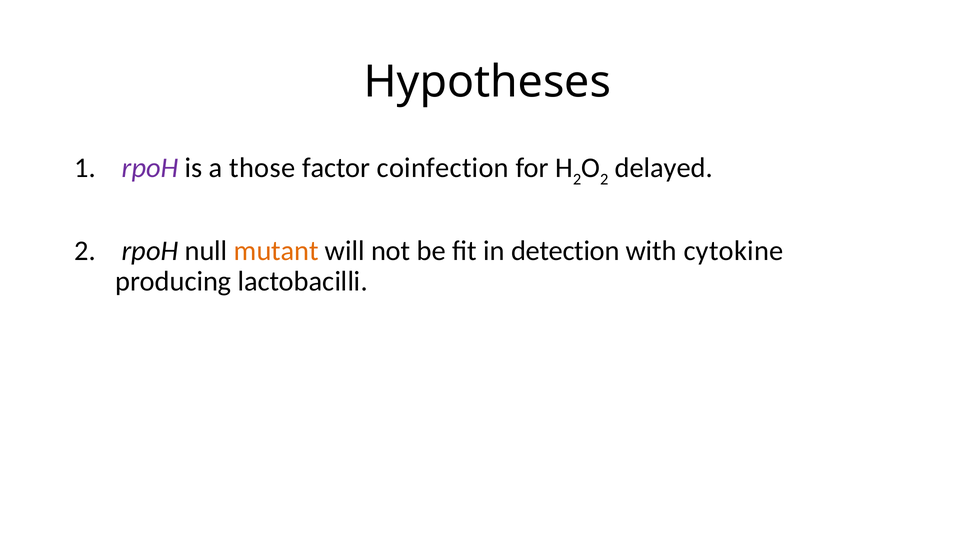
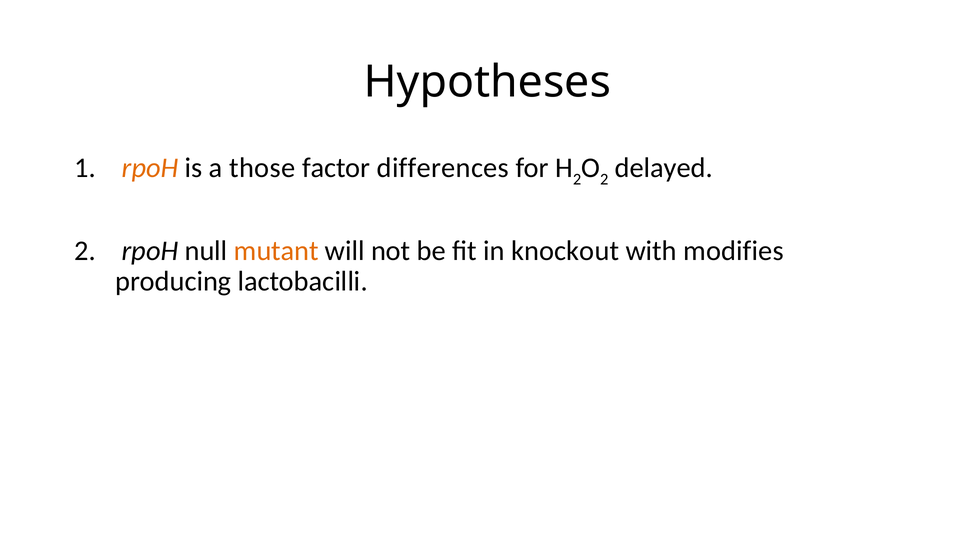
rpoH colour: purple -> orange (150, 168)
coinfection: coinfection -> differences (443, 168)
detection: detection -> knockout (565, 251)
cytokine: cytokine -> modifies (734, 251)
